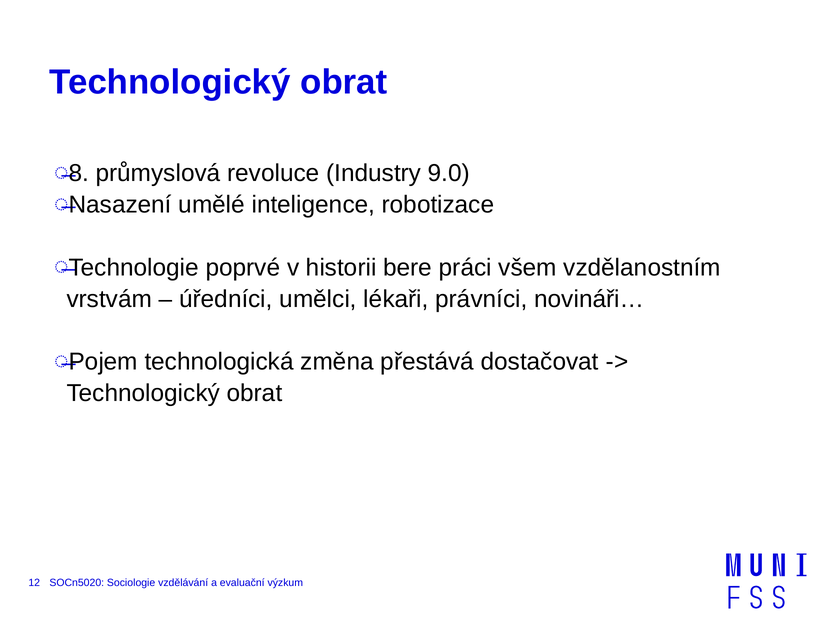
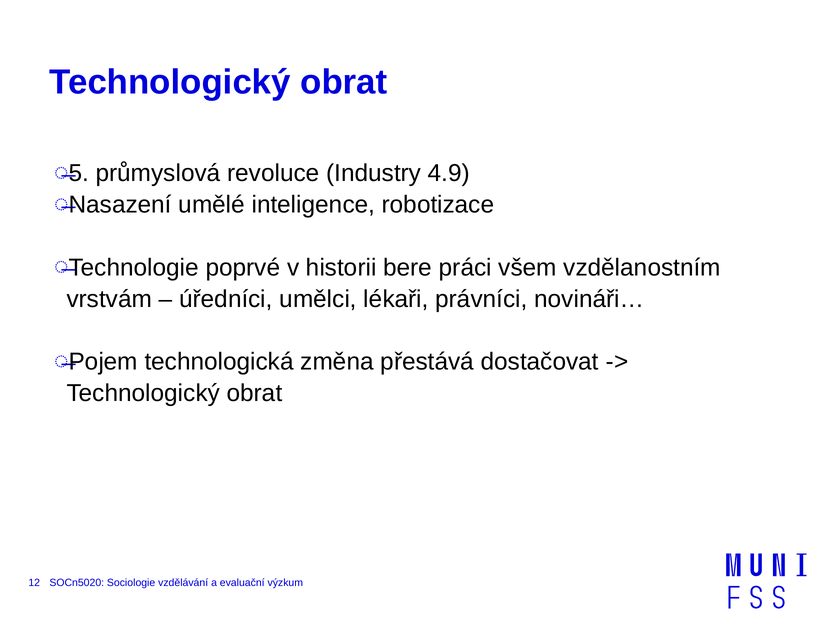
8: 8 -> 5 (79, 173)
9.0: 9.0 -> 4.9 (449, 173)
